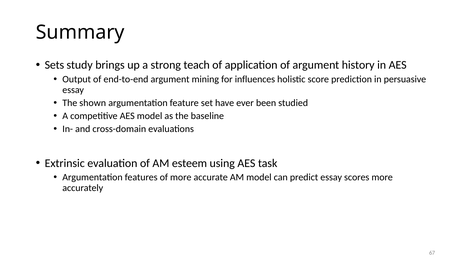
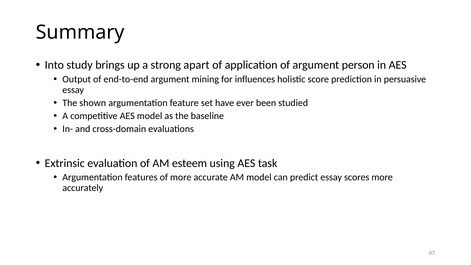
Sets: Sets -> Into (54, 65)
teach: teach -> apart (197, 65)
history: history -> person (358, 65)
